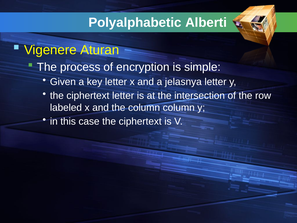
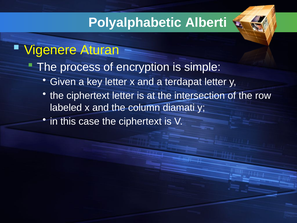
jelasnya: jelasnya -> terdapat (183, 82)
column column: column -> diamati (179, 107)
